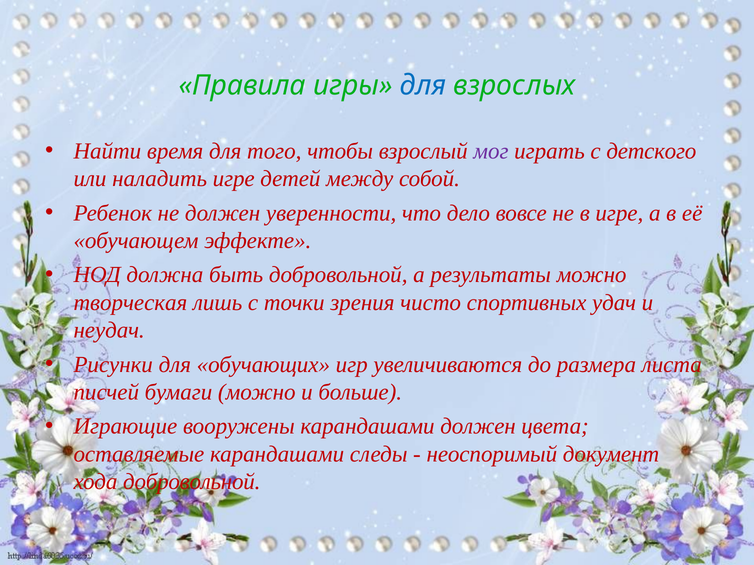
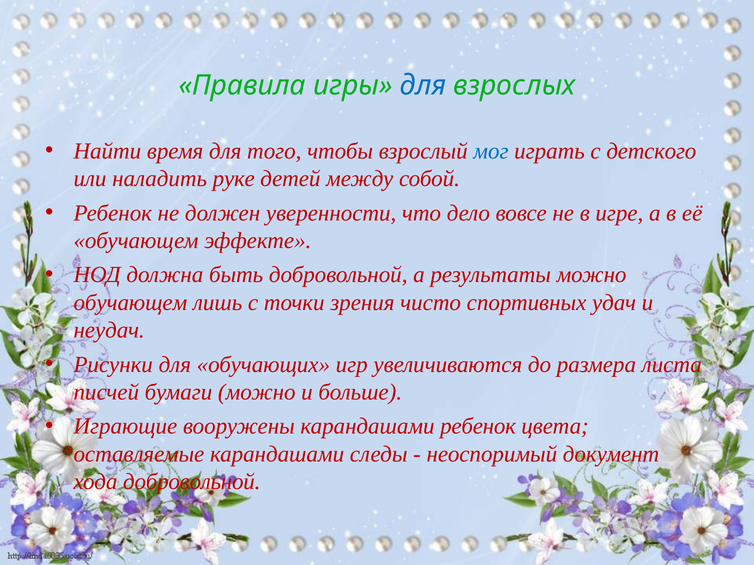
мог colour: purple -> blue (491, 151)
наладить игре: игре -> руке (234, 179)
творческая: творческая -> обучающем (130, 303)
карандашами должен: должен -> ребенок (478, 427)
